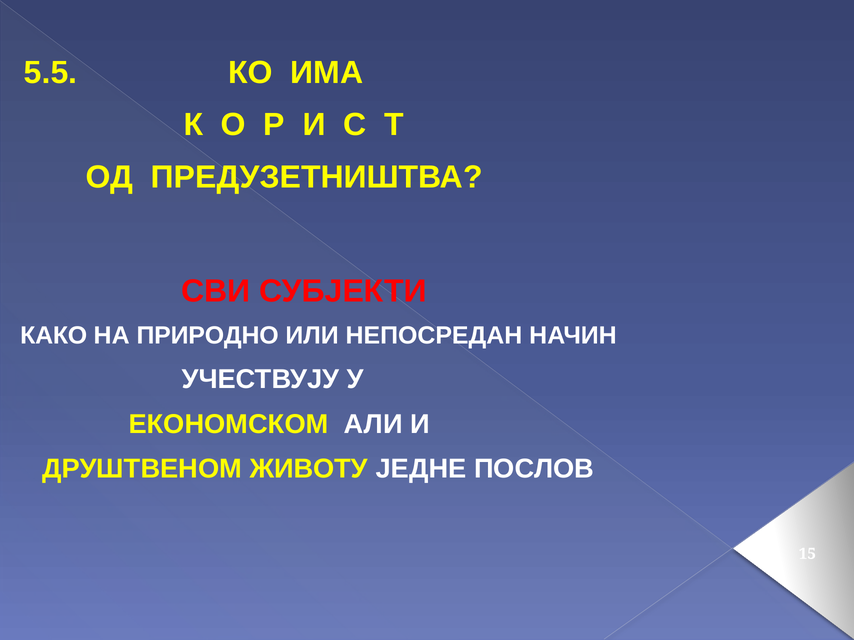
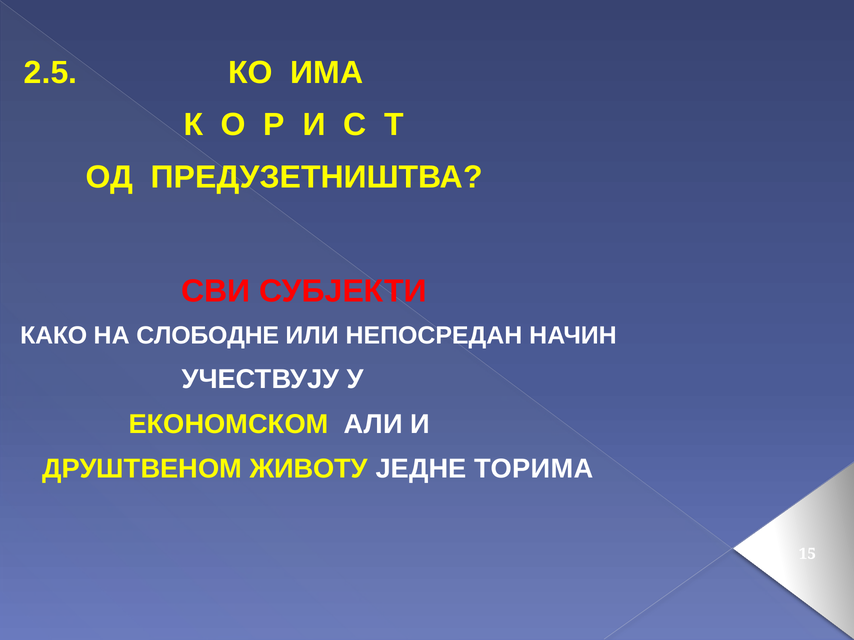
5.5: 5.5 -> 2.5 (51, 73)
ПРИРОДНО: ПРИРОДНО -> СЛОБОДНЕ (208, 336)
ПОСЛОВ: ПОСЛОВ -> ТОРИМА (534, 469)
